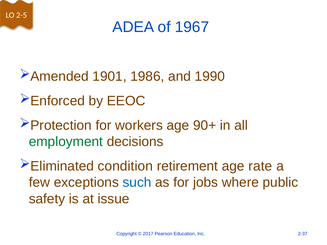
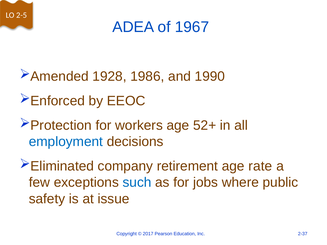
1901: 1901 -> 1928 (110, 76)
90+: 90+ -> 52+ (205, 125)
employment colour: green -> blue (66, 142)
condition: condition -> company (125, 166)
